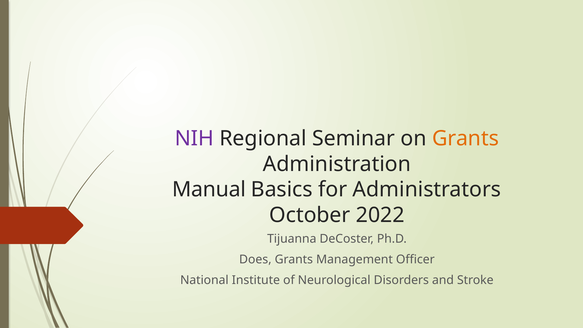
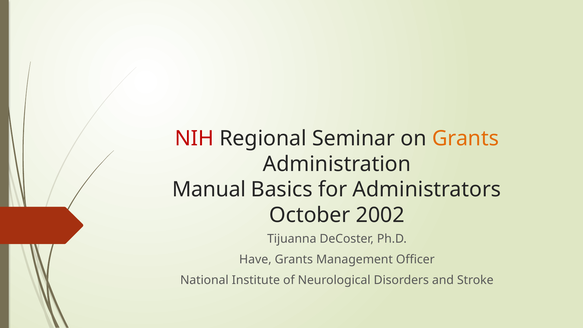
NIH colour: purple -> red (194, 138)
2022: 2022 -> 2002 (380, 215)
Does: Does -> Have (255, 259)
